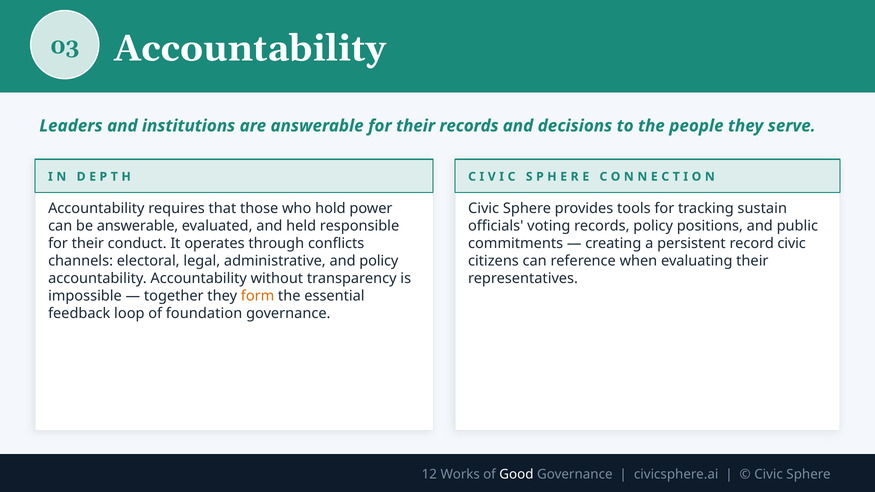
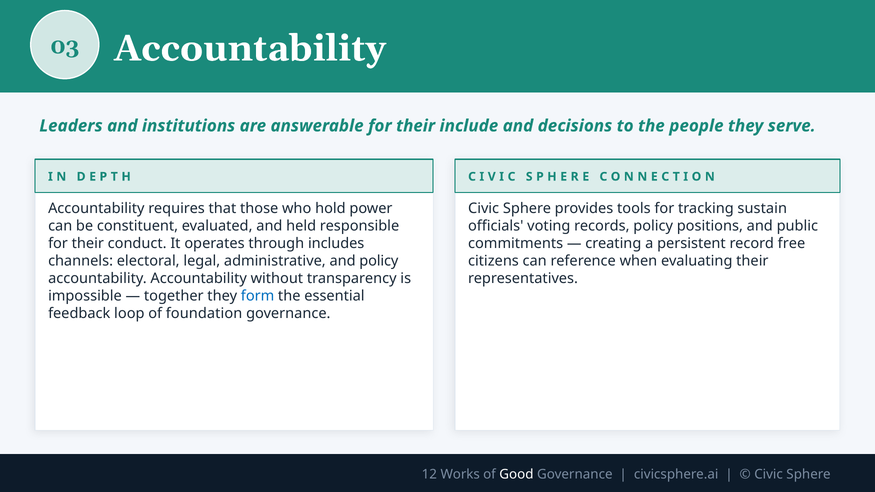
their records: records -> include (469, 126)
be answerable: answerable -> constituent (137, 226)
conflicts: conflicts -> includes (336, 243)
record civic: civic -> free (792, 243)
form colour: orange -> blue (258, 296)
